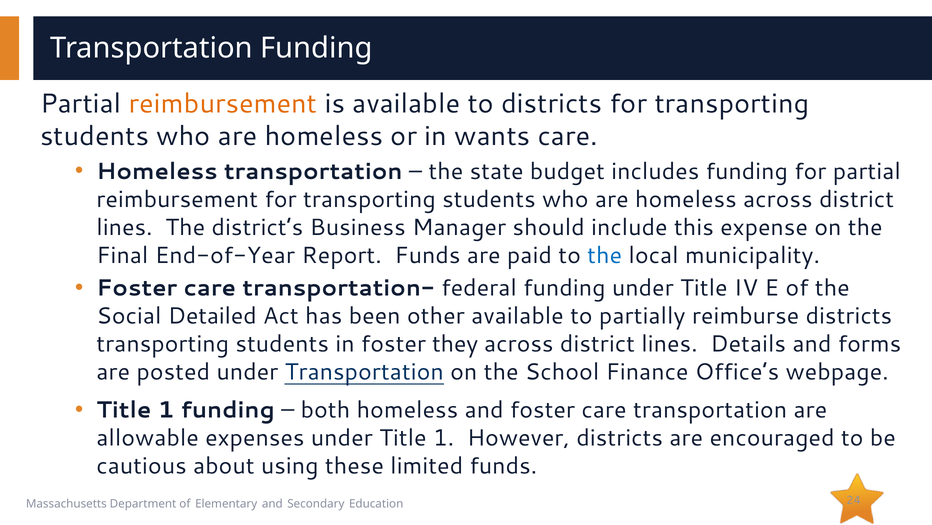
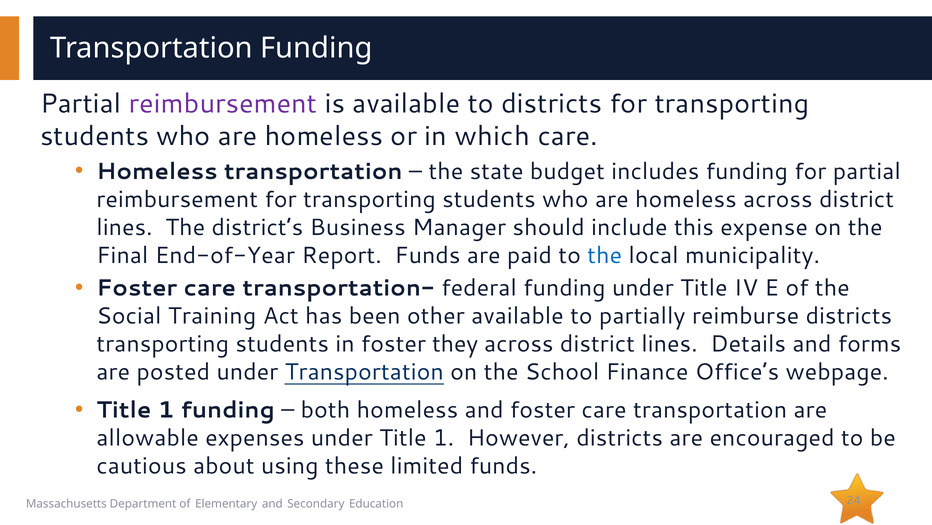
reimbursement colour: orange -> purple (223, 104)
wants: wants -> which (492, 136)
Detailed: Detailed -> Training (212, 316)
